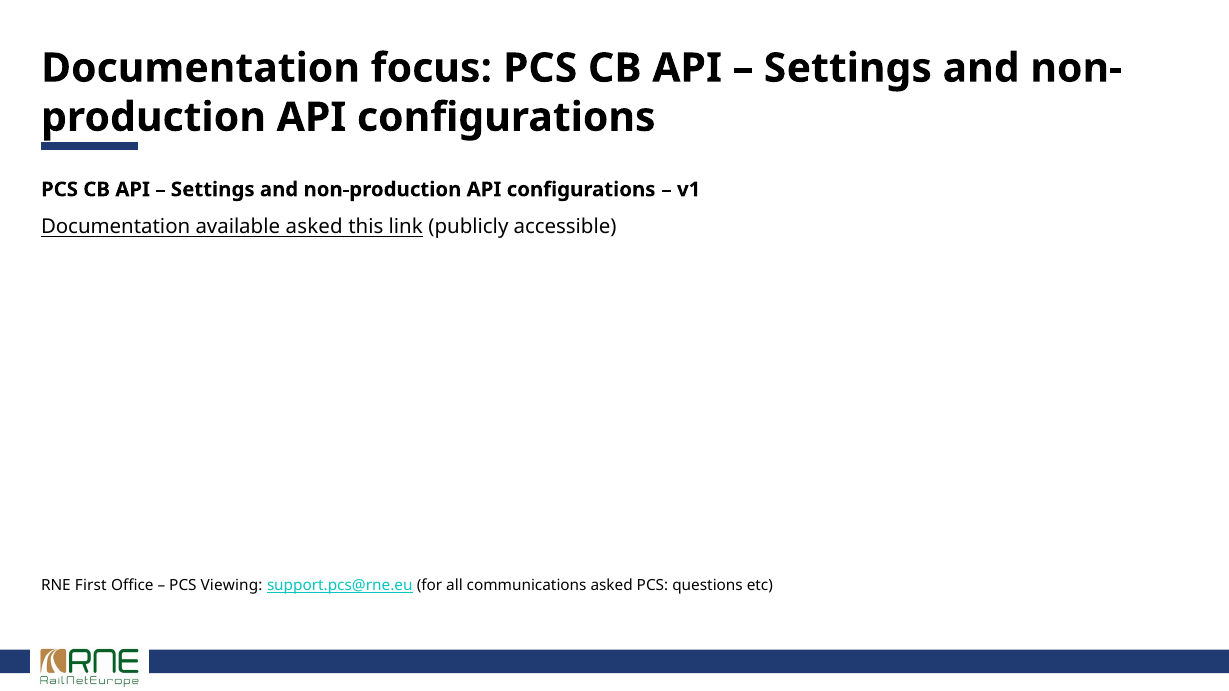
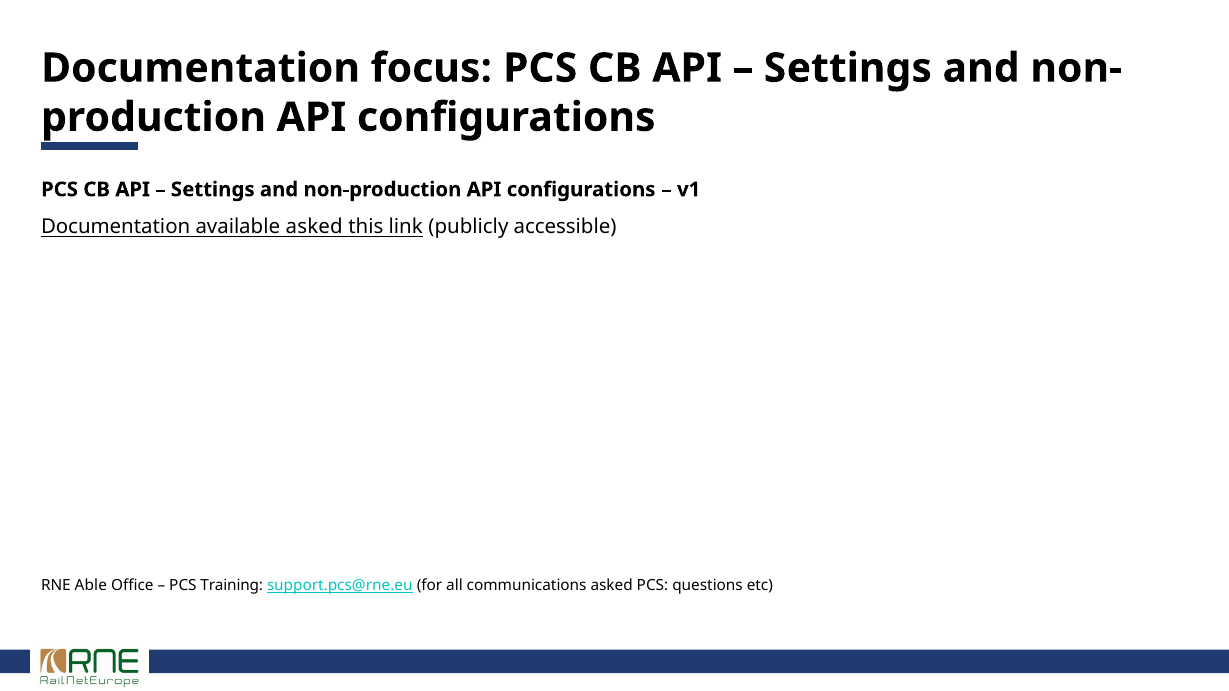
First: First -> Able (91, 585)
Viewing: Viewing -> Training (232, 585)
